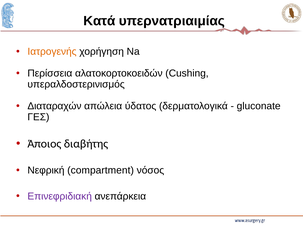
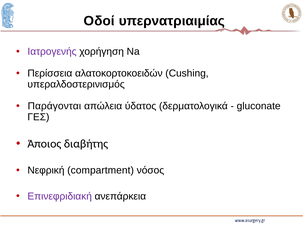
Κατά: Κατά -> Οδοί (99, 21)
Ιατρογενής colour: orange -> purple (52, 52)
Διαταραχών: Διαταραχών -> Παράγονται (54, 106)
